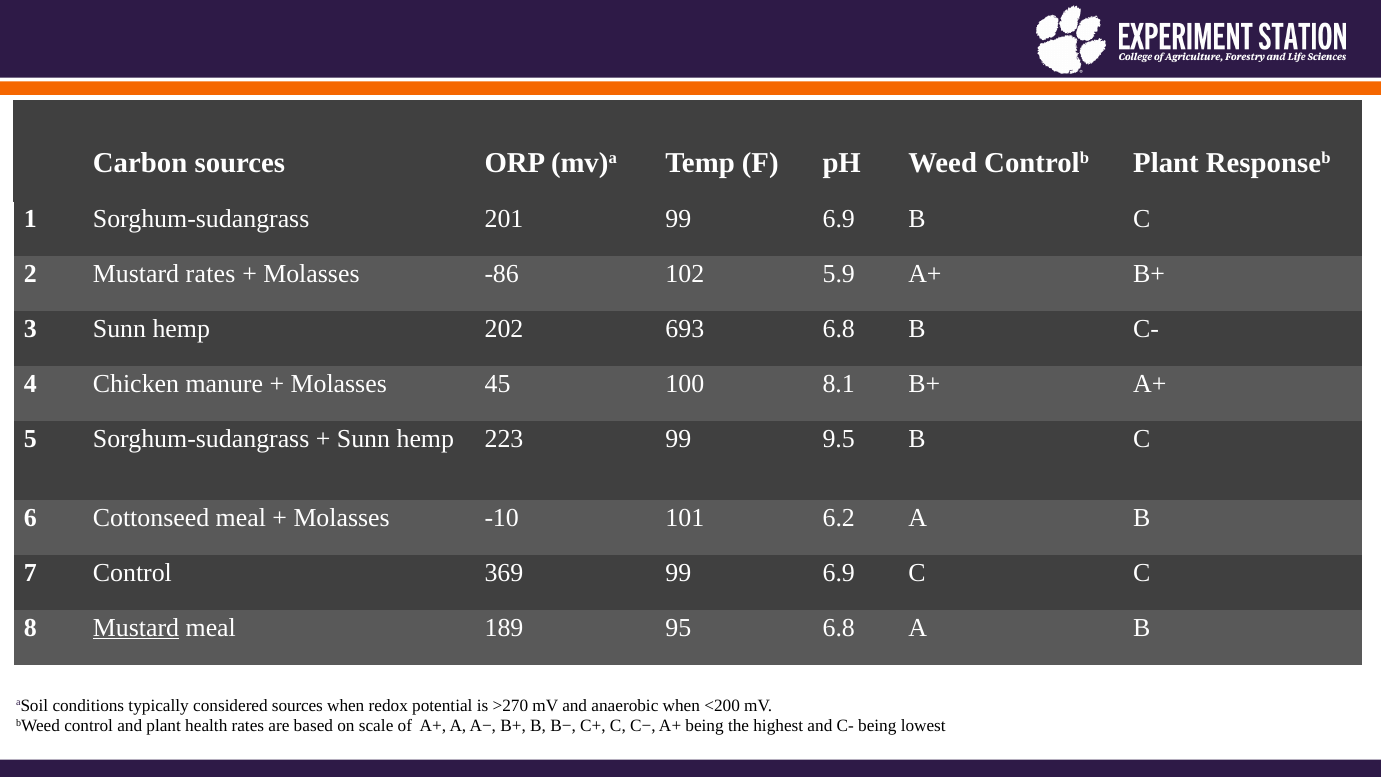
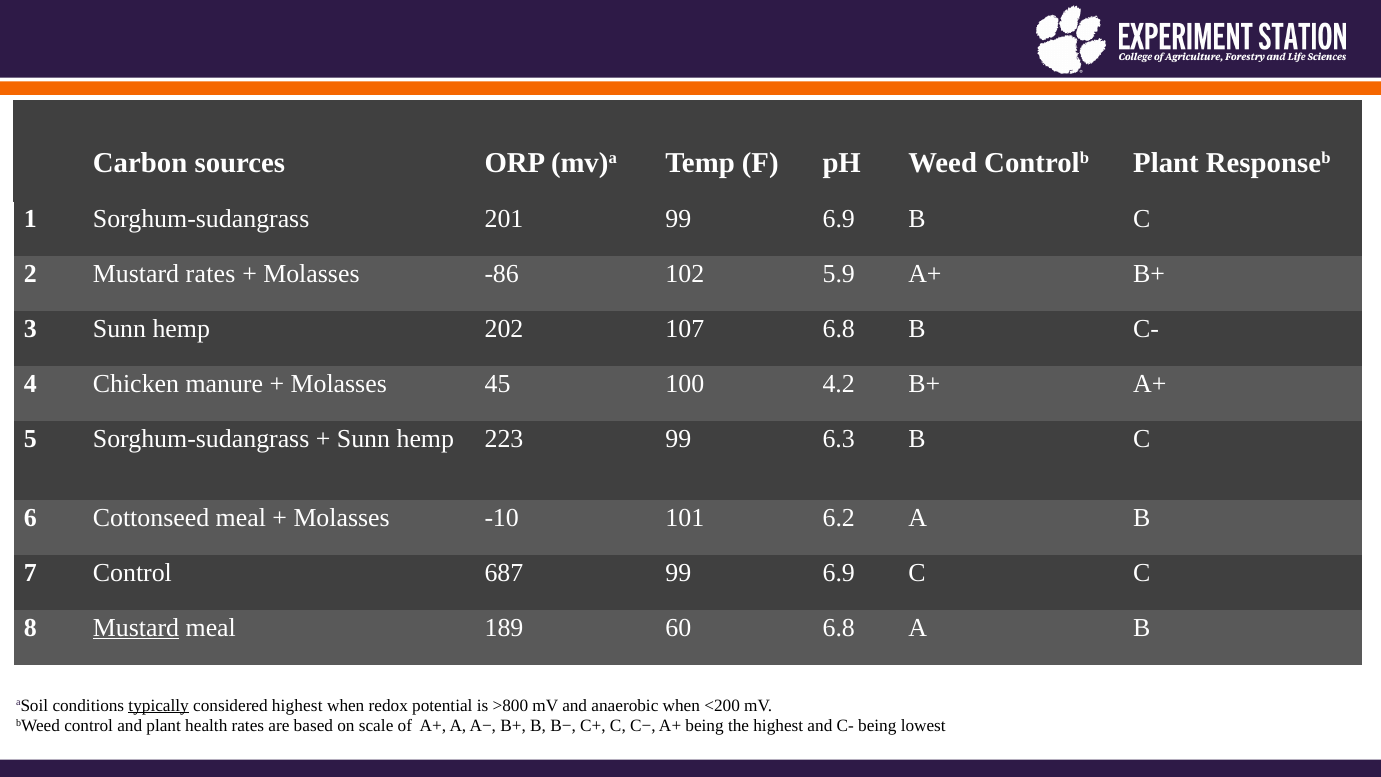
693: 693 -> 107 (685, 329)
8.1: 8.1 -> 4.2 (839, 384)
9.5: 9.5 -> 6.3 (839, 438)
369: 369 -> 687 (504, 573)
95: 95 -> 60 (678, 627)
typically underline: none -> present (159, 705)
considered sources: sources -> highest (297, 705)
>270: >270 -> >800 (510, 705)
